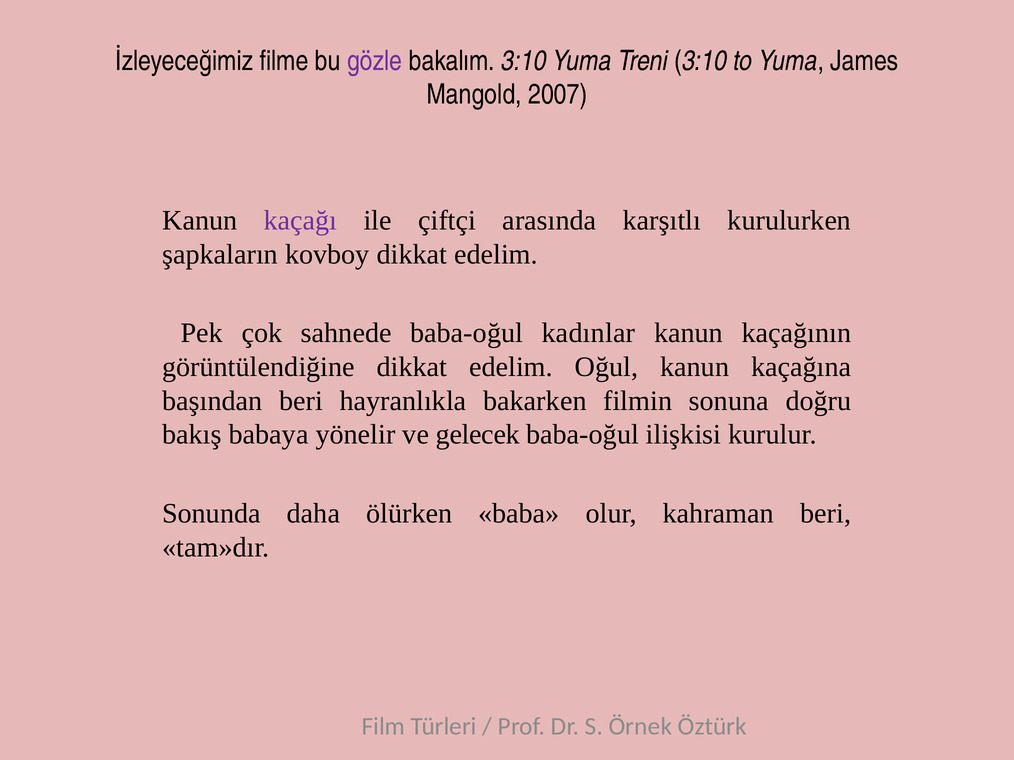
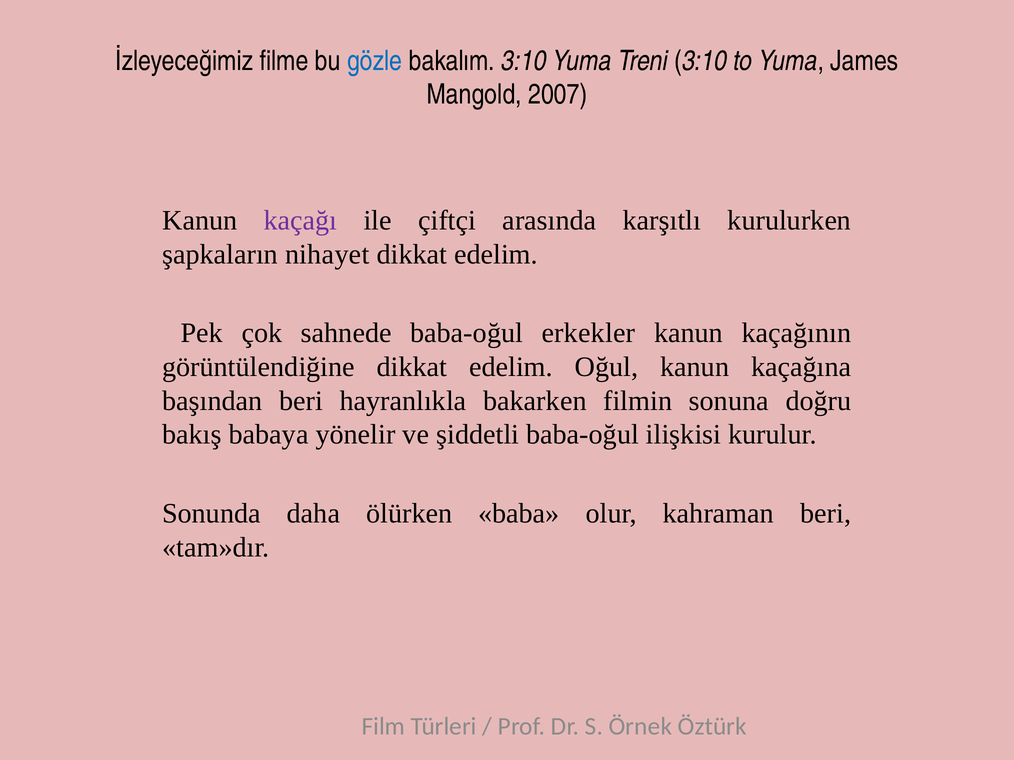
gözle colour: purple -> blue (375, 61)
kovboy: kovboy -> nihayet (327, 254)
kadınlar: kadınlar -> erkekler (588, 333)
gelecek: gelecek -> şiddetli (478, 435)
